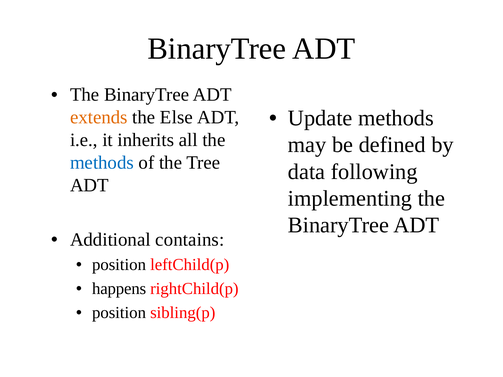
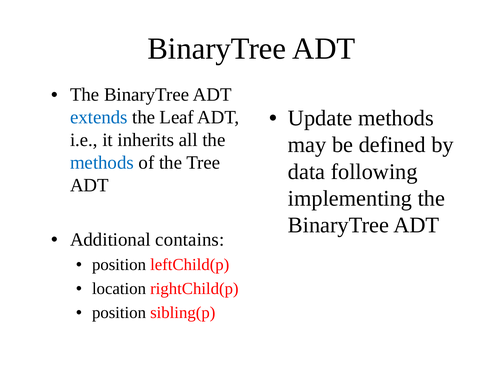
extends colour: orange -> blue (99, 117)
Else: Else -> Leaf (177, 117)
happens: happens -> location (119, 289)
